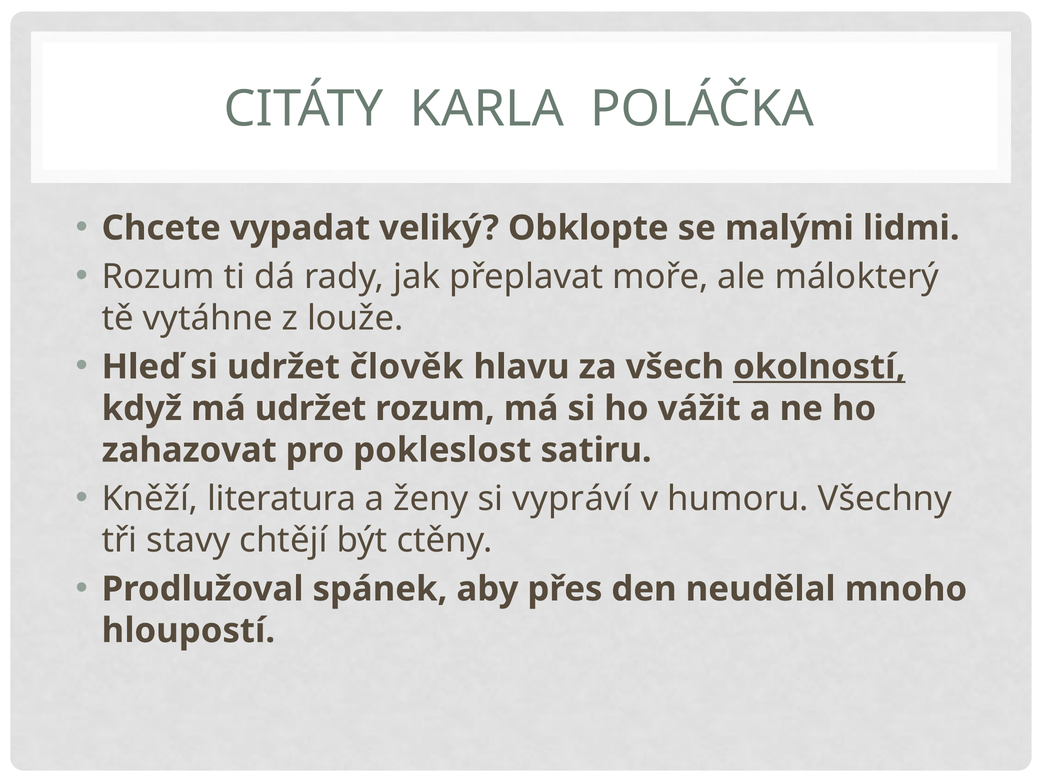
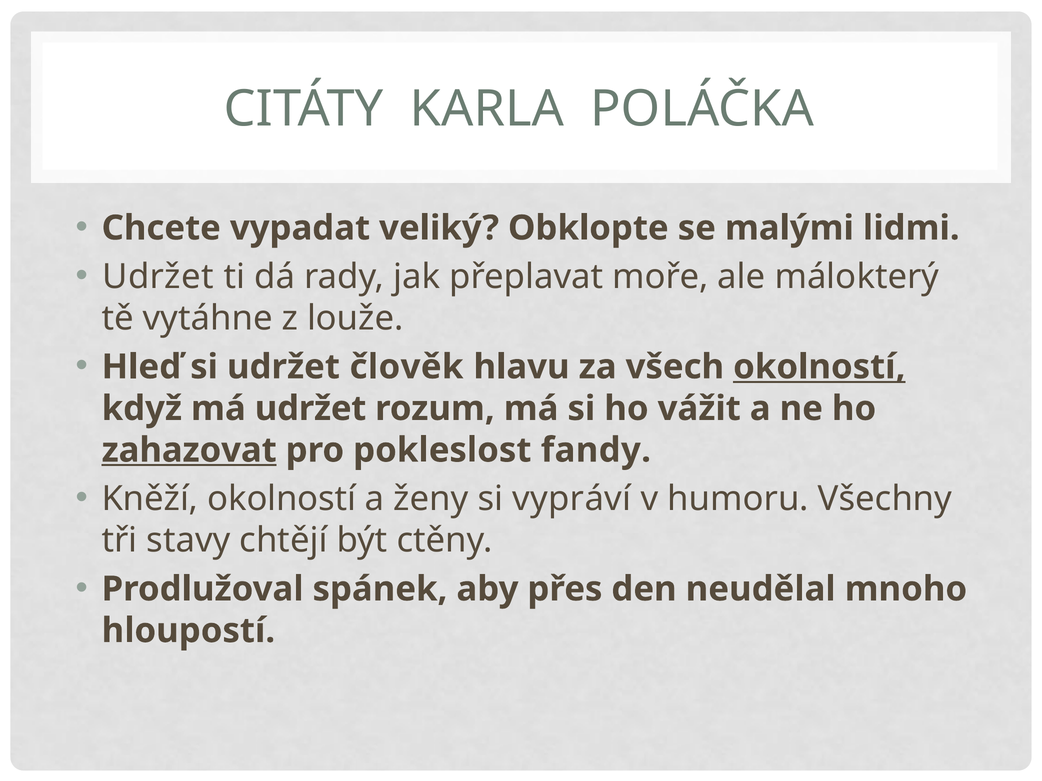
Rozum: Rozum -> Udržet (158, 277)
zahazovat underline: none -> present (189, 450)
satiru: satiru -> fandy (596, 450)
Kněží literatura: literatura -> okolností (282, 499)
